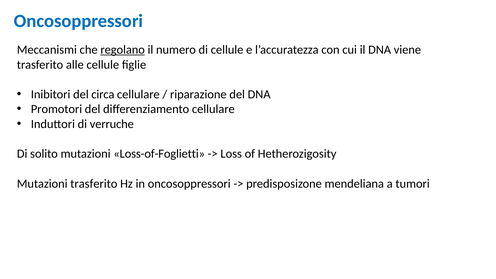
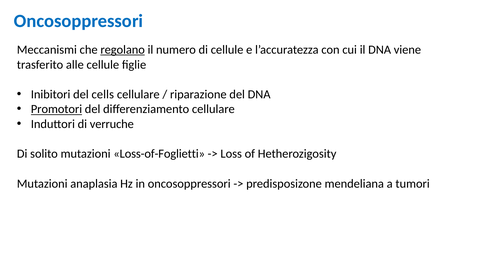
circa: circa -> cells (103, 94)
Promotori underline: none -> present (56, 109)
Mutazioni trasferito: trasferito -> anaplasia (94, 184)
